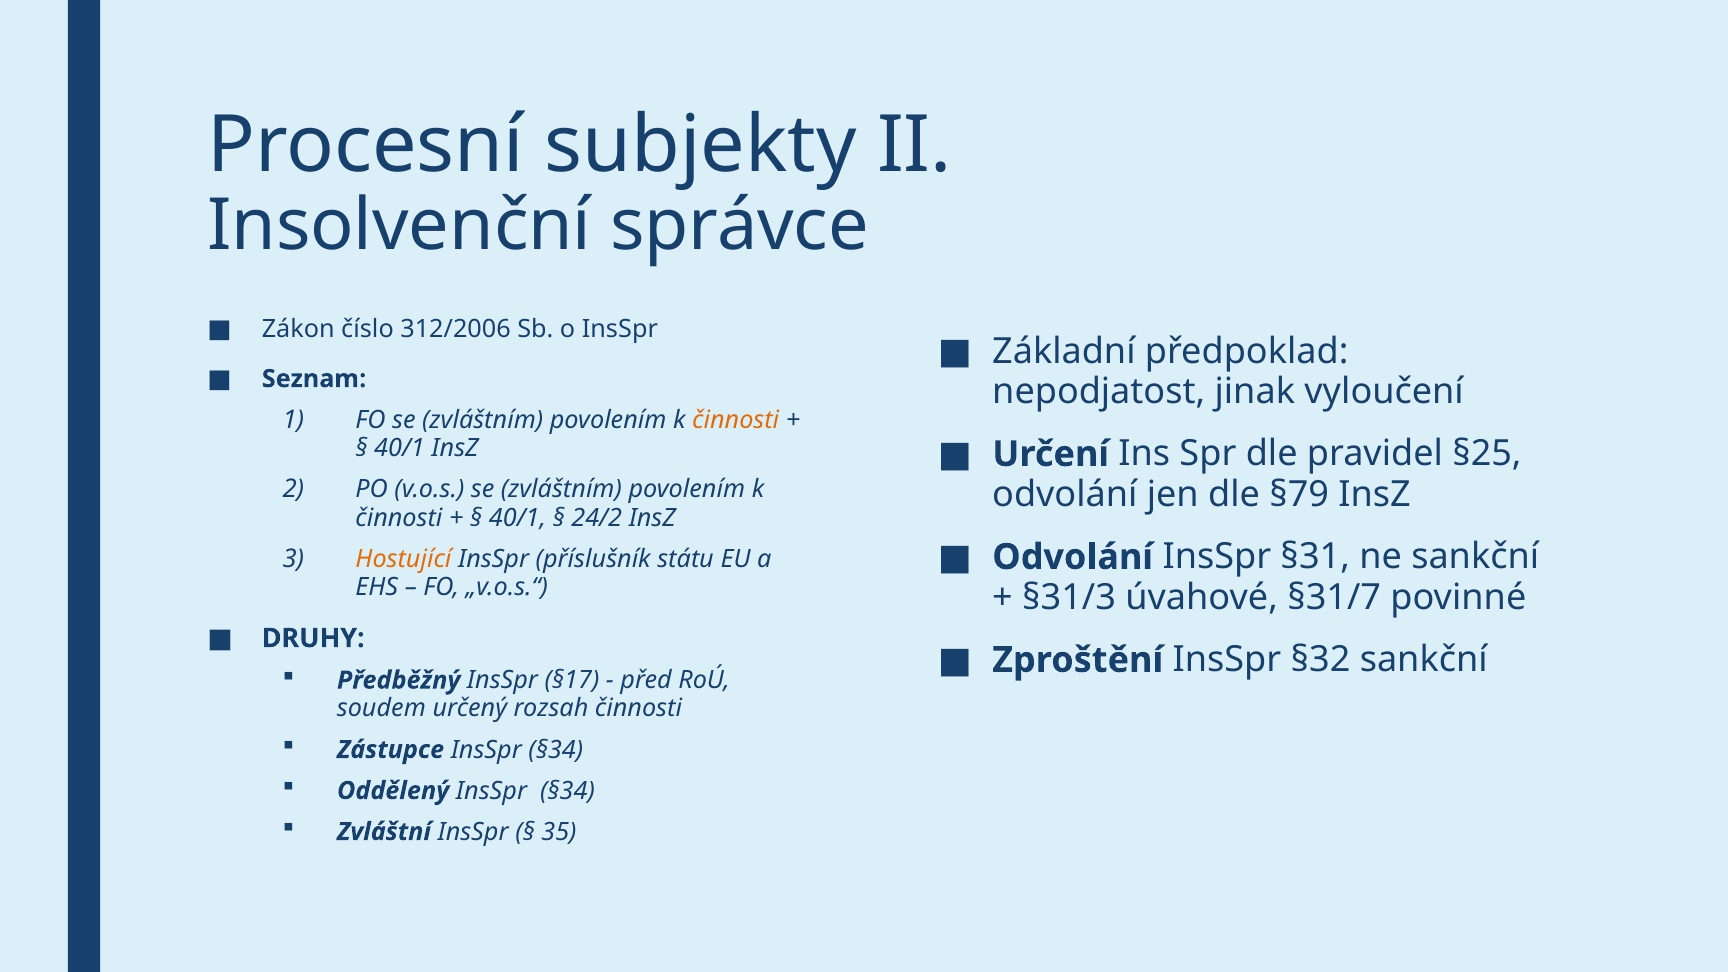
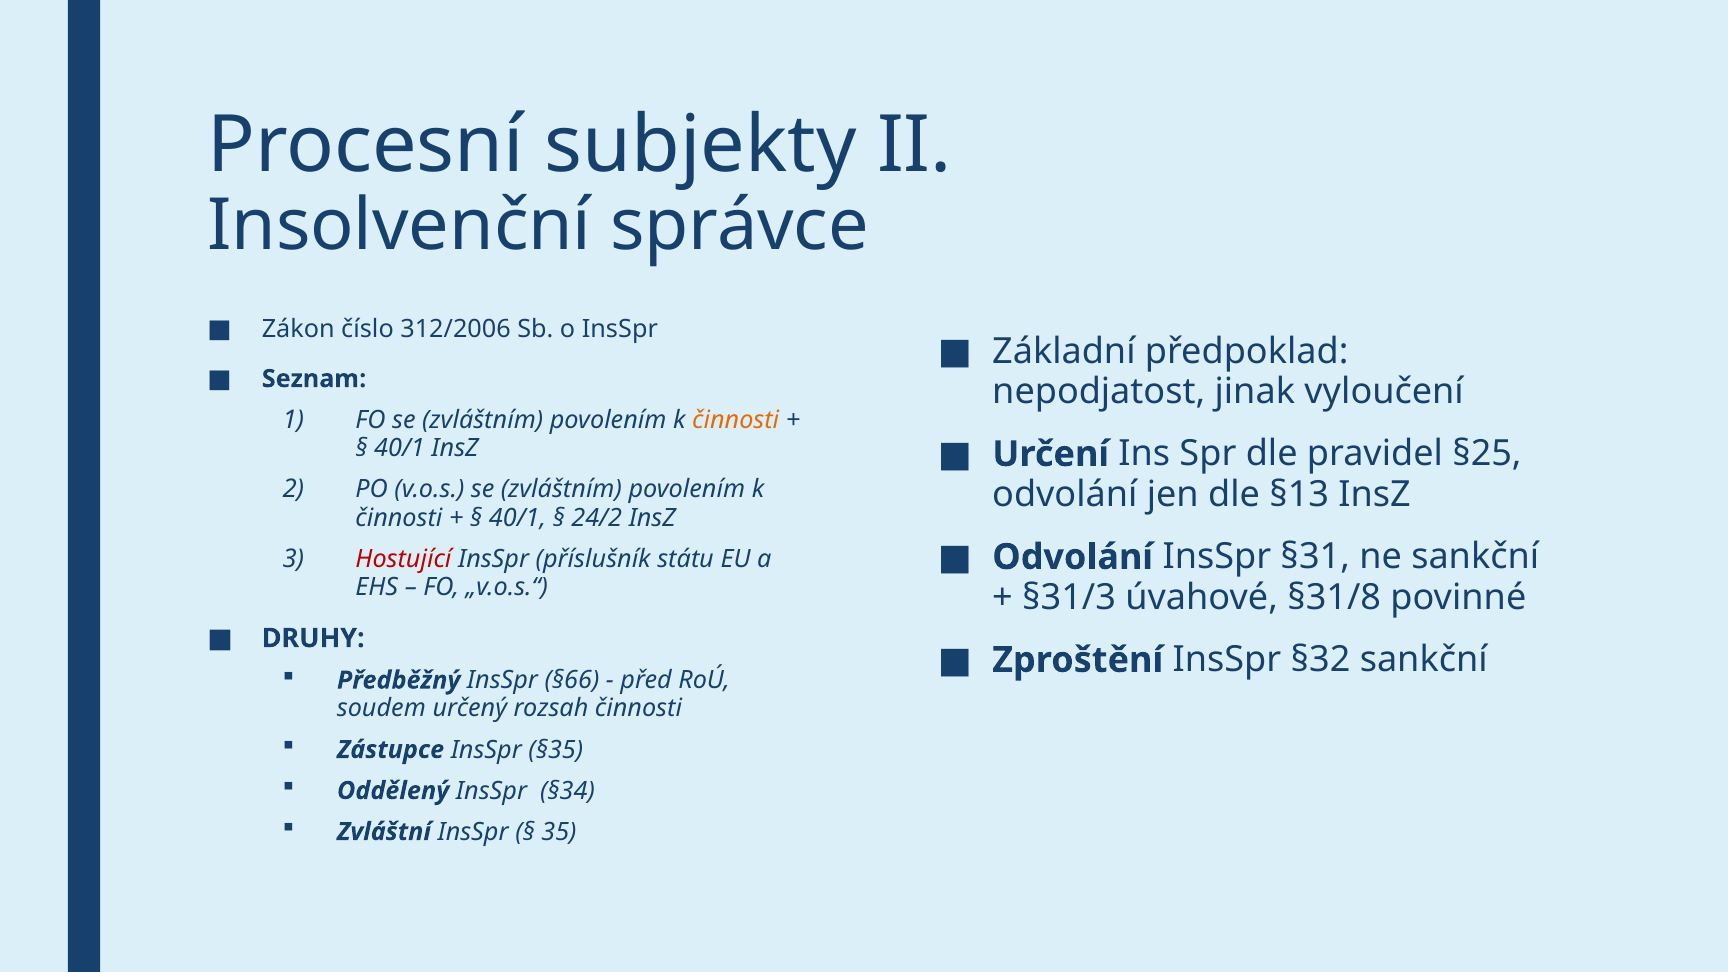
§79: §79 -> §13 (1299, 495)
Hostující colour: orange -> red (403, 559)
§31/7: §31/7 -> §31/8 (1334, 598)
§17: §17 -> §66 (572, 680)
Zástupce InsSpr §34: §34 -> §35 (556, 750)
